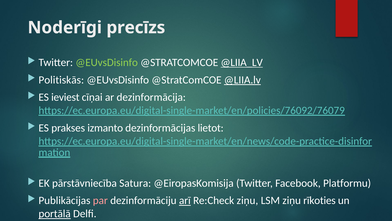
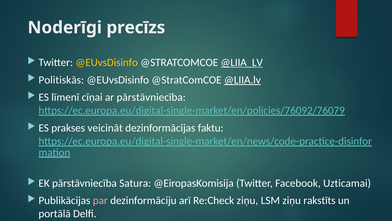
@EUvsDisinfo colour: light green -> yellow (107, 62)
ieviest: ieviest -> līmenī (65, 97)
ar dezinformācija: dezinformācija -> pārstāvniecība (151, 97)
izmanto: izmanto -> veicināt (105, 128)
lietot: lietot -> faktu (211, 128)
Platformu: Platformu -> Uzticamai (347, 183)
arī underline: present -> none (185, 200)
rīkoties: rīkoties -> rakstīts (319, 200)
portālā underline: present -> none (55, 213)
